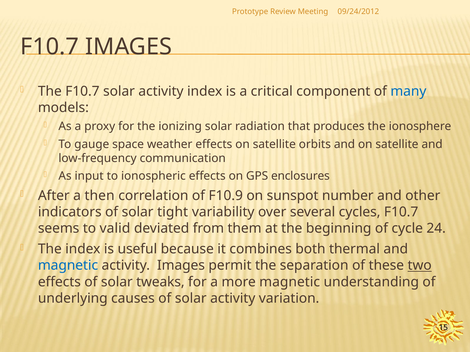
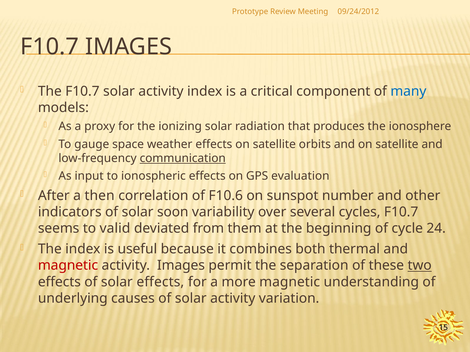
communication underline: none -> present (183, 158)
enclosures: enclosures -> evaluation (300, 176)
F10.9: F10.9 -> F10.6 (226, 196)
tight: tight -> soon (173, 212)
magnetic colour: blue -> red (68, 266)
solar tweaks: tweaks -> effects (160, 282)
